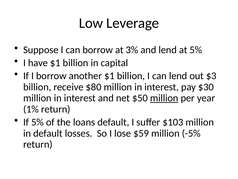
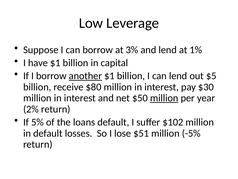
at 5%: 5% -> 1% (196, 50)
another underline: none -> present (85, 76)
$3: $3 -> $5 (211, 76)
1%: 1% -> 2% (31, 109)
$103: $103 -> $102 (173, 122)
$59: $59 -> $51 (141, 133)
